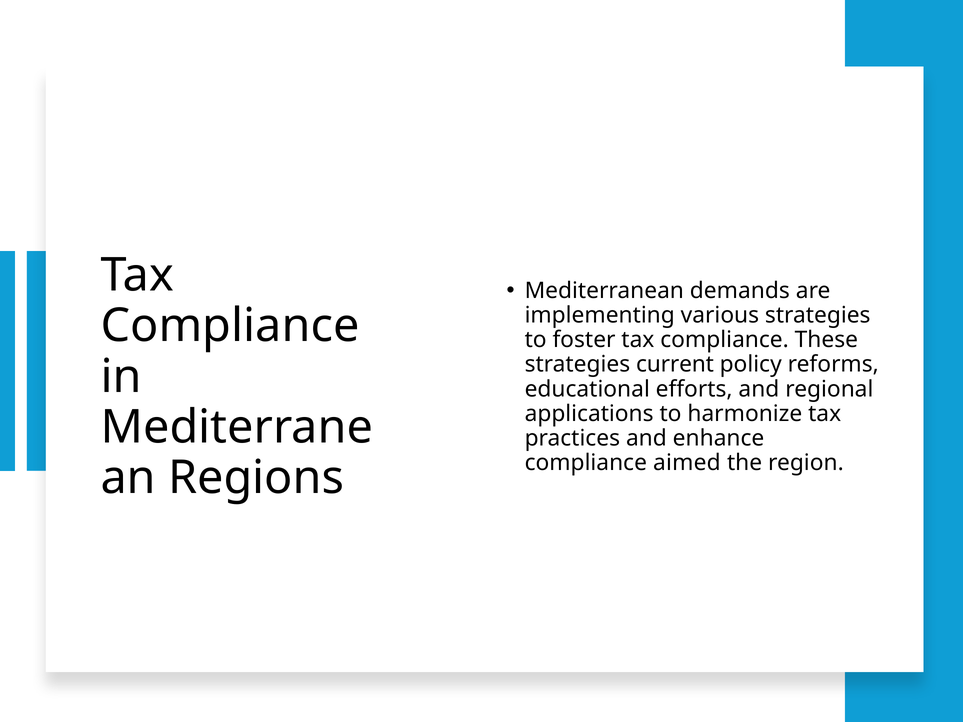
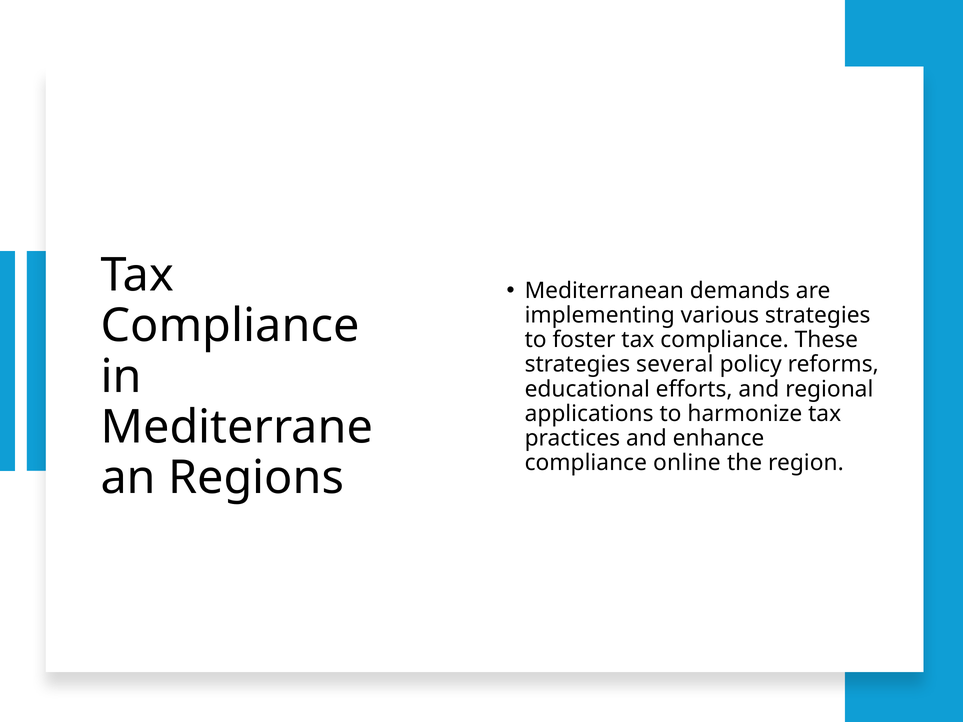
current: current -> several (675, 365)
aimed: aimed -> online (687, 463)
